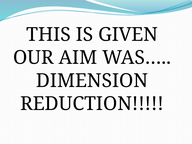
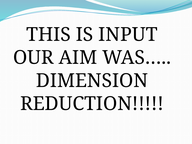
GIVEN: GIVEN -> INPUT (128, 35)
